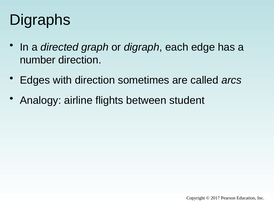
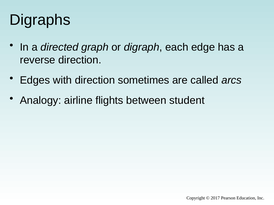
number: number -> reverse (38, 60)
